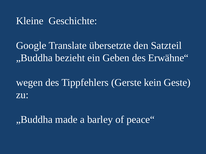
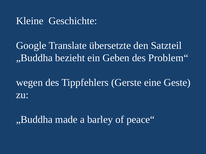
Erwähne“: Erwähne“ -> Problem“ (168, 58)
kein: kein -> eine (153, 83)
